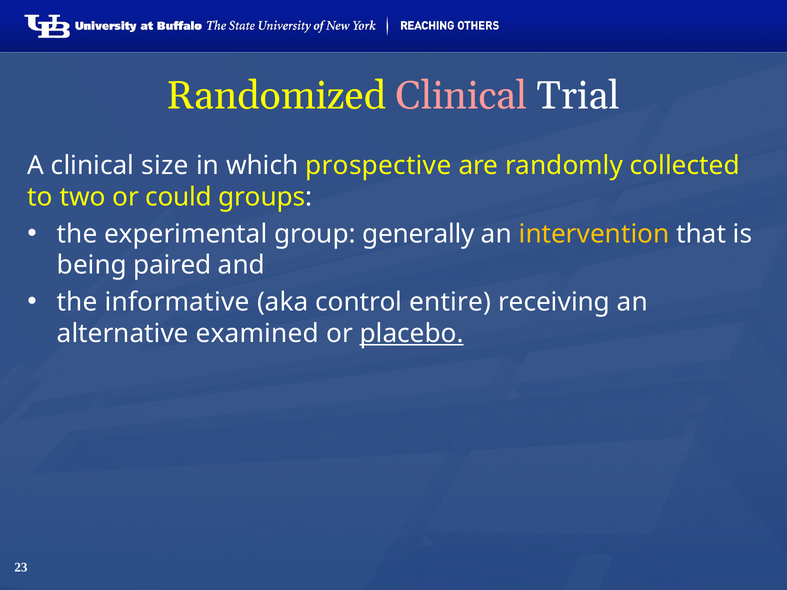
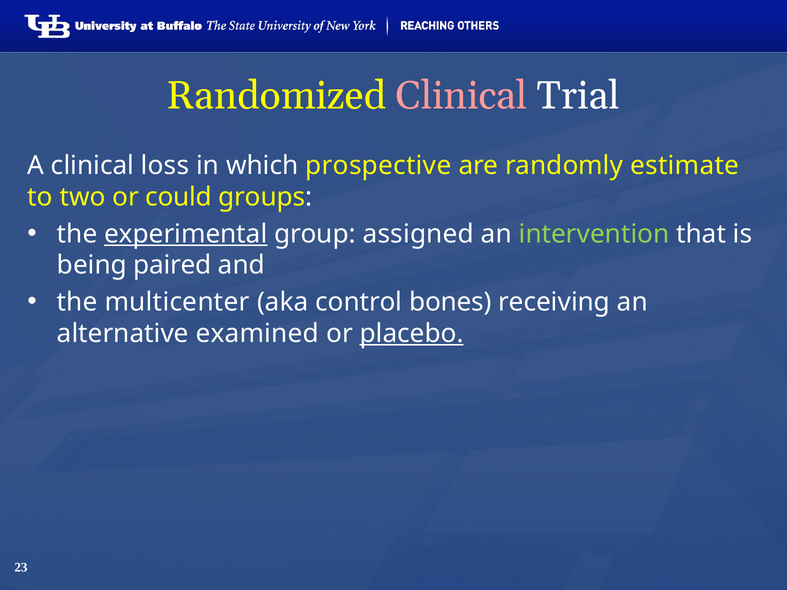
size: size -> loss (165, 166)
collected: collected -> estimate (685, 166)
experimental underline: none -> present (186, 234)
generally: generally -> assigned (418, 234)
intervention colour: yellow -> light green (594, 234)
informative: informative -> multicenter (177, 302)
entire: entire -> bones (450, 302)
